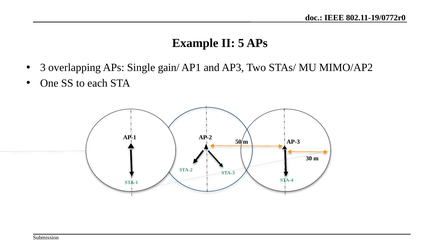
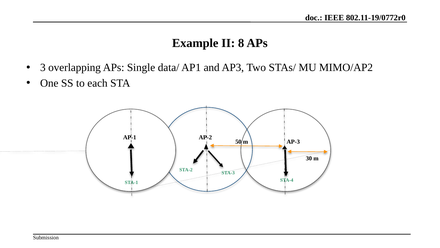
5: 5 -> 8 (241, 43)
gain/: gain/ -> data/ (169, 67)
